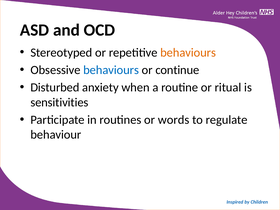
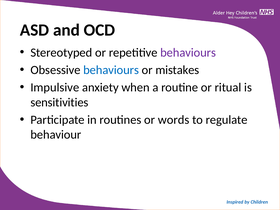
behaviours colour: orange -> purple (188, 53)
continue: continue -> mistakes (177, 70)
Disturbed: Disturbed -> Impulsive (55, 87)
